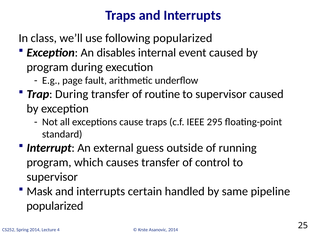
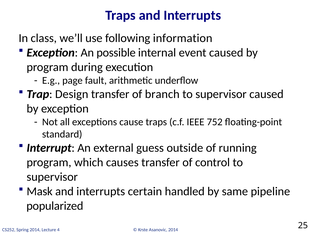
following popularized: popularized -> information (183, 38)
disables: disables -> possible (116, 53)
Trap During: During -> Design (72, 94)
routine: routine -> branch (162, 94)
295: 295 -> 752 (215, 122)
